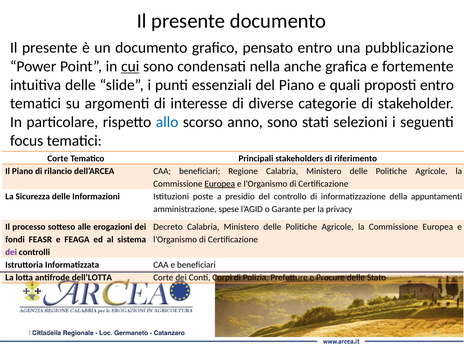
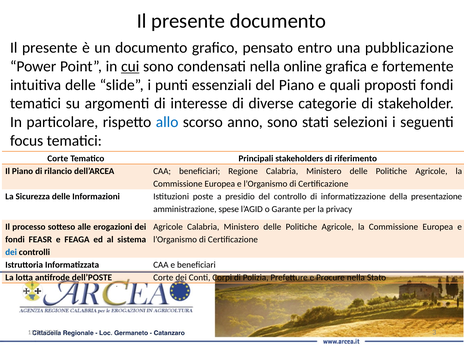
anche: anche -> online (303, 66)
proposti entro: entro -> fondi (437, 85)
Europea underline: present -> none (220, 184)
appuntamenti: appuntamenti -> presentazione (437, 197)
Decreto: Decreto -> Agricole (168, 227)
dei colour: purple -> blue (11, 252)
dell’LOTTA: dell’LOTTA -> dell’POSTE (92, 278)
Procure delle: delle -> nella (356, 278)
